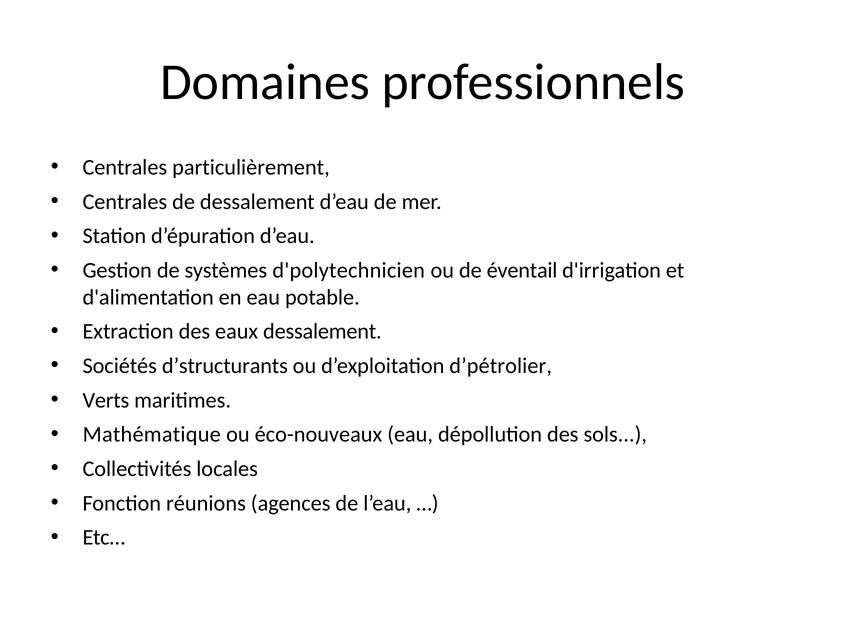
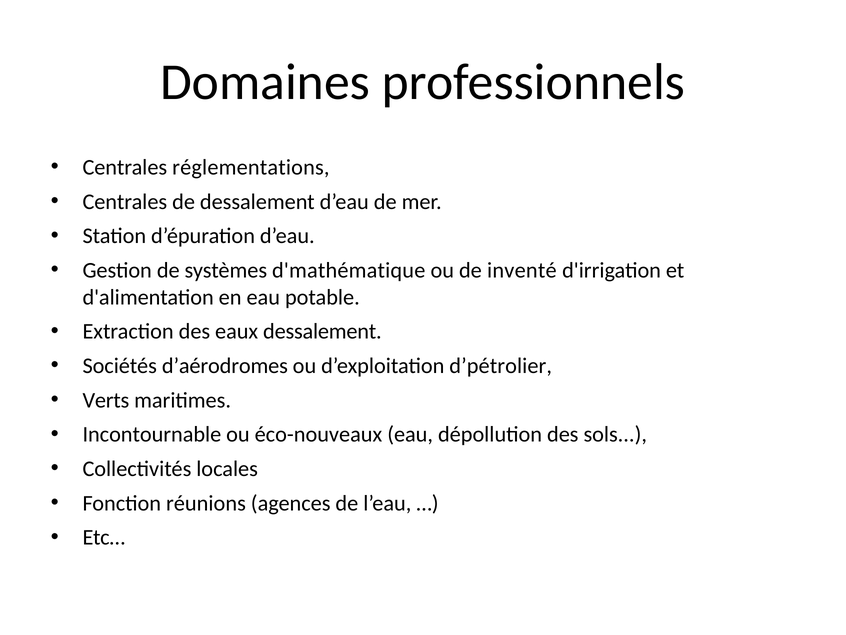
particulièrement: particulièrement -> réglementations (251, 167)
d'polytechnicien: d'polytechnicien -> d'mathématique (349, 270)
éventail: éventail -> inventé (522, 270)
d’structurants: d’structurants -> d’aérodromes (225, 366)
Mathématique: Mathématique -> Incontournable (152, 434)
